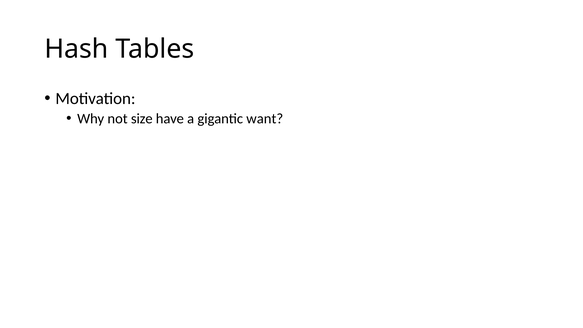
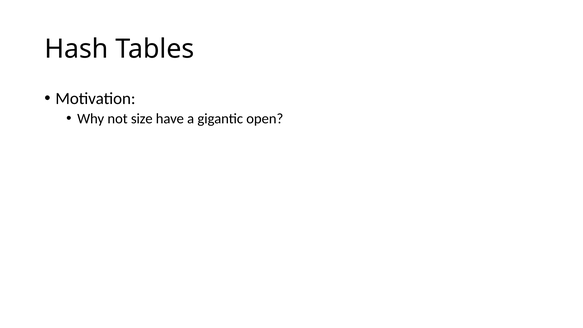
want: want -> open (265, 119)
